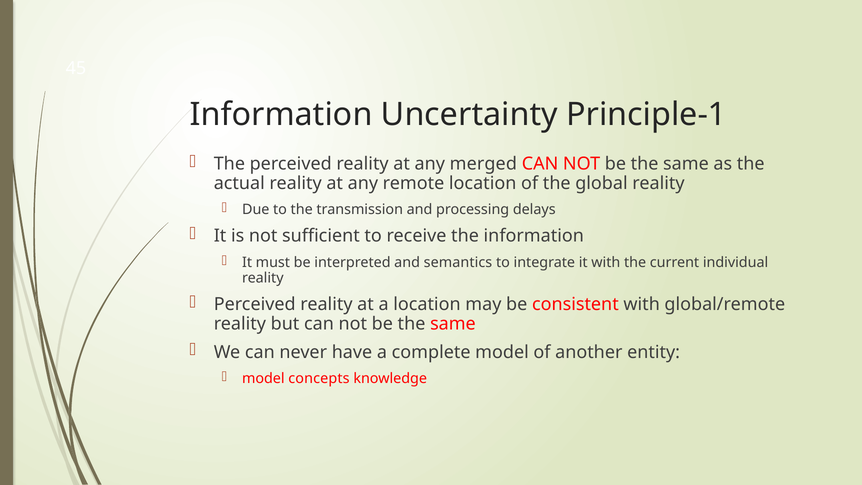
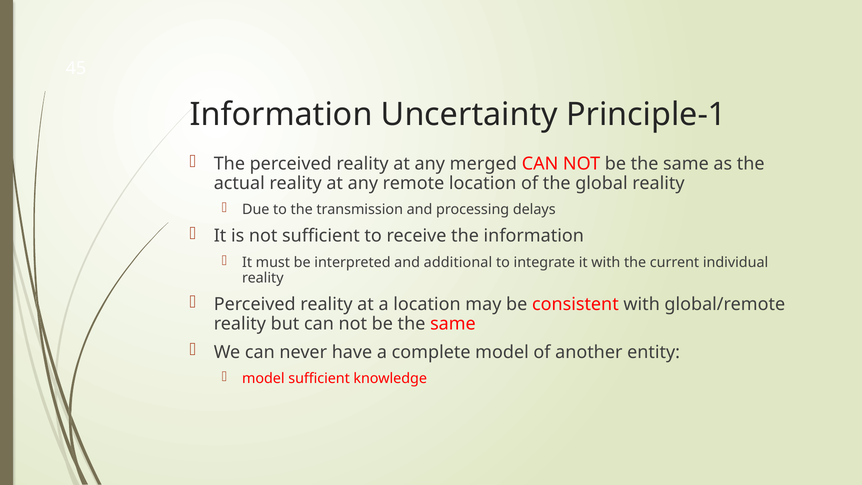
semantics: semantics -> additional (458, 262)
model concepts: concepts -> sufficient (319, 379)
